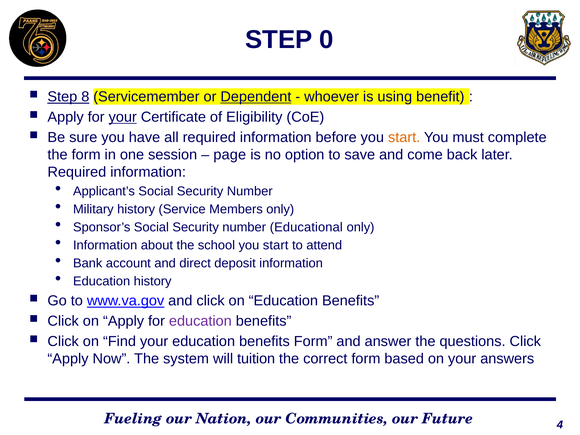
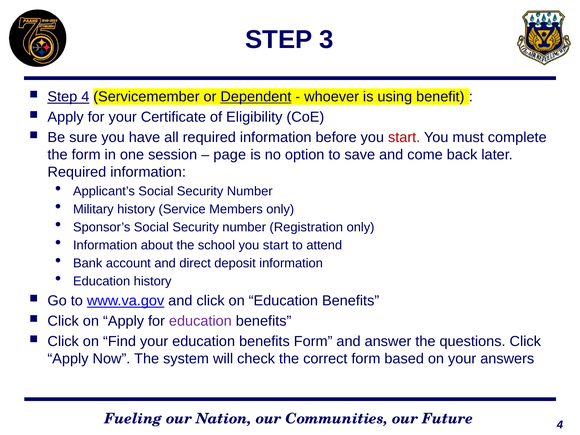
0: 0 -> 3 (326, 40)
Step 8: 8 -> 4 (85, 97)
your underline: present -> none (123, 117)
start colour: orange -> red (404, 137)
Educational: Educational -> Registration (306, 227)
tuition: tuition -> check (256, 359)
